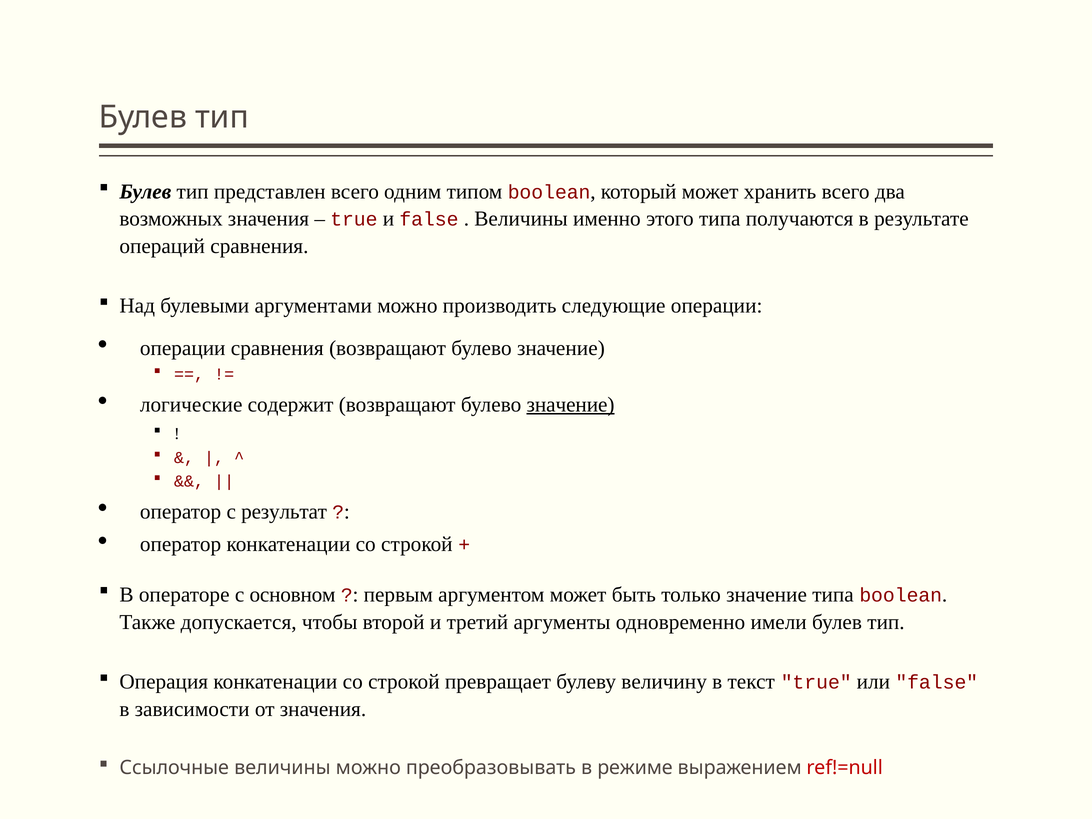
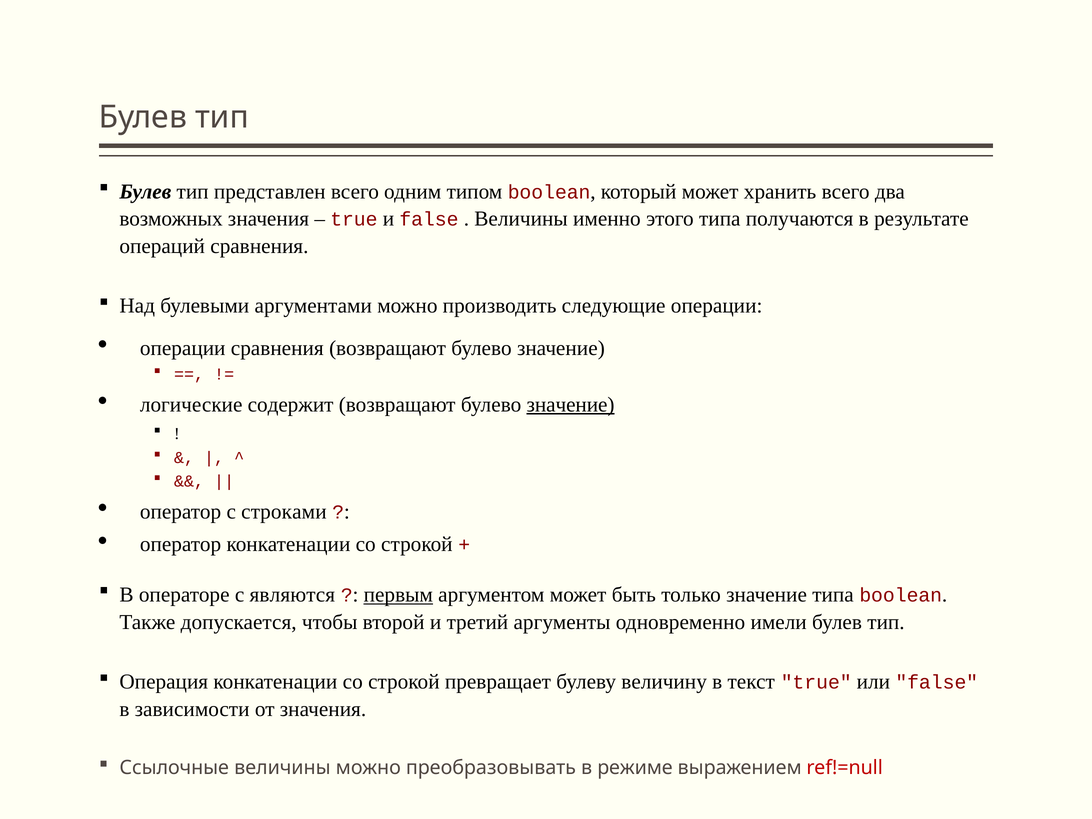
результат: результат -> строками (284, 512)
основном: основном -> являются (292, 595)
первым underline: none -> present (398, 595)
